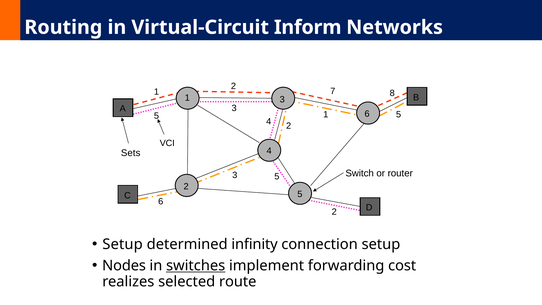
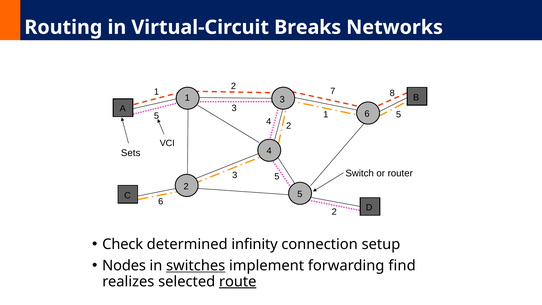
Inform: Inform -> Breaks (308, 27)
Setup: Setup -> Check (123, 244)
cost: cost -> find (402, 266)
route underline: none -> present (238, 281)
